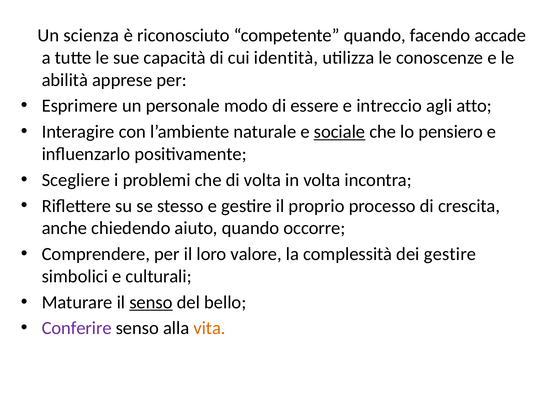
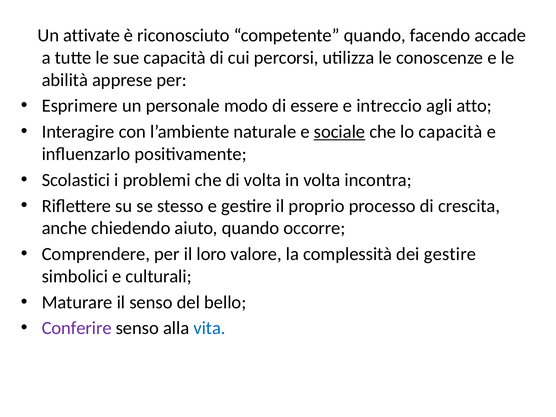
scienza: scienza -> attivate (92, 35)
identità: identità -> percorsi (286, 58)
lo pensiero: pensiero -> capacità (450, 132)
Scegliere: Scegliere -> Scolastici (76, 180)
senso underline: present -> none (151, 302)
vita colour: orange -> blue (210, 328)
